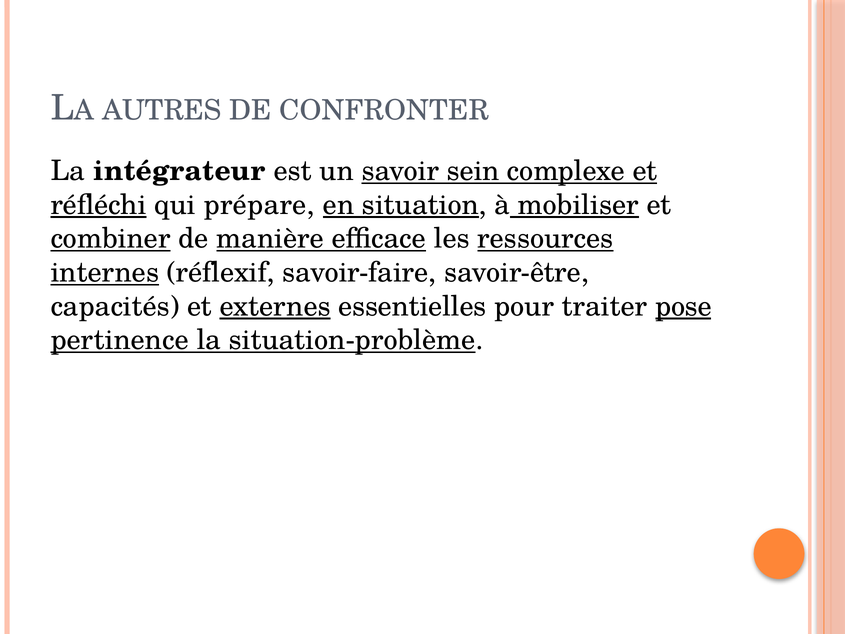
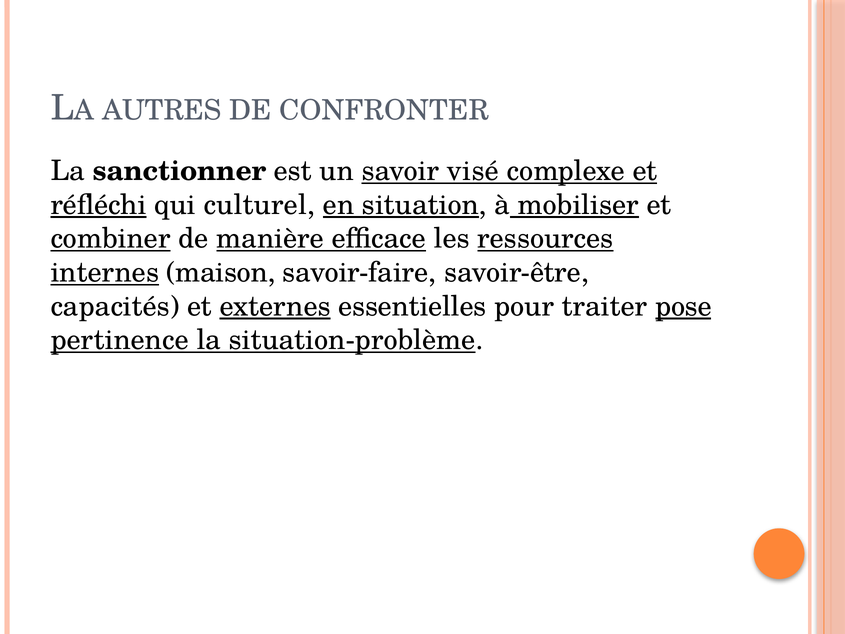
intégrateur: intégrateur -> sanctionner (180, 171)
sein: sein -> visé (473, 171)
prépare: prépare -> culturel (259, 205)
réflexif: réflexif -> maison (221, 272)
